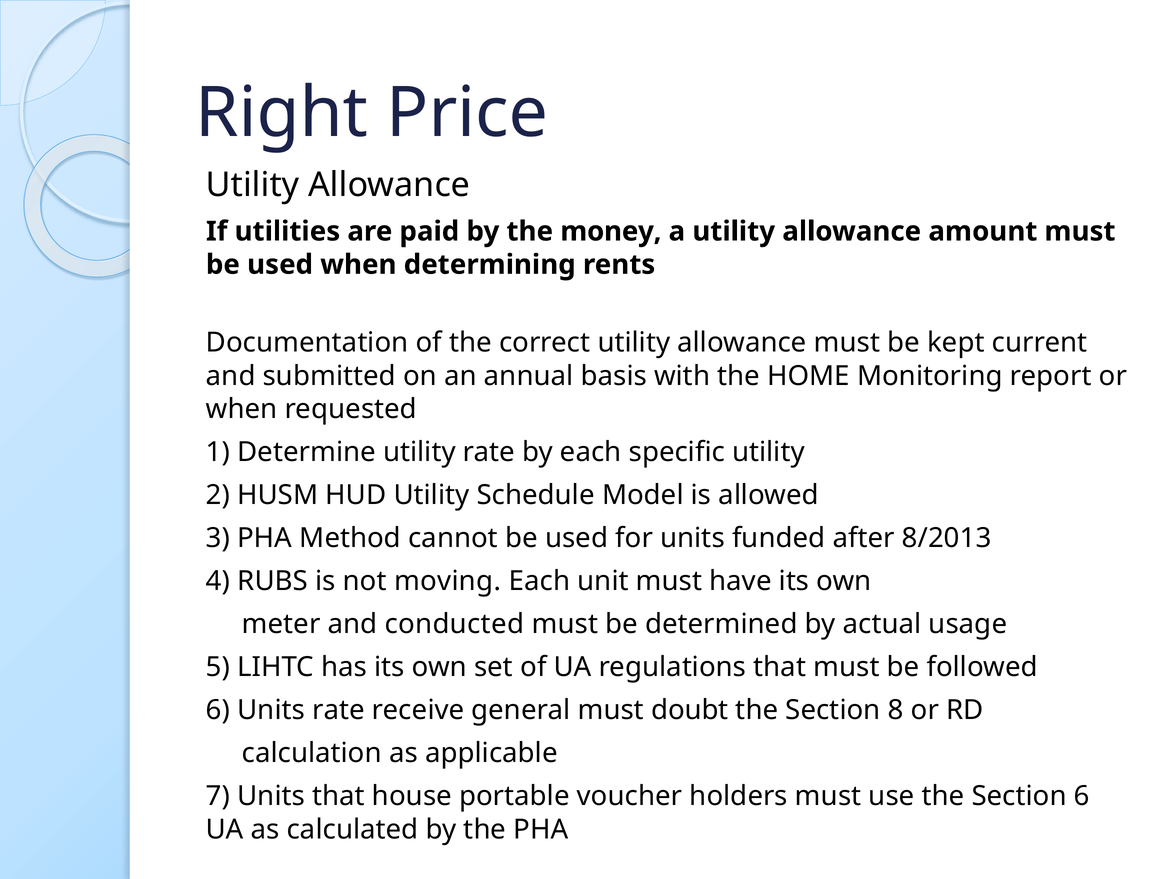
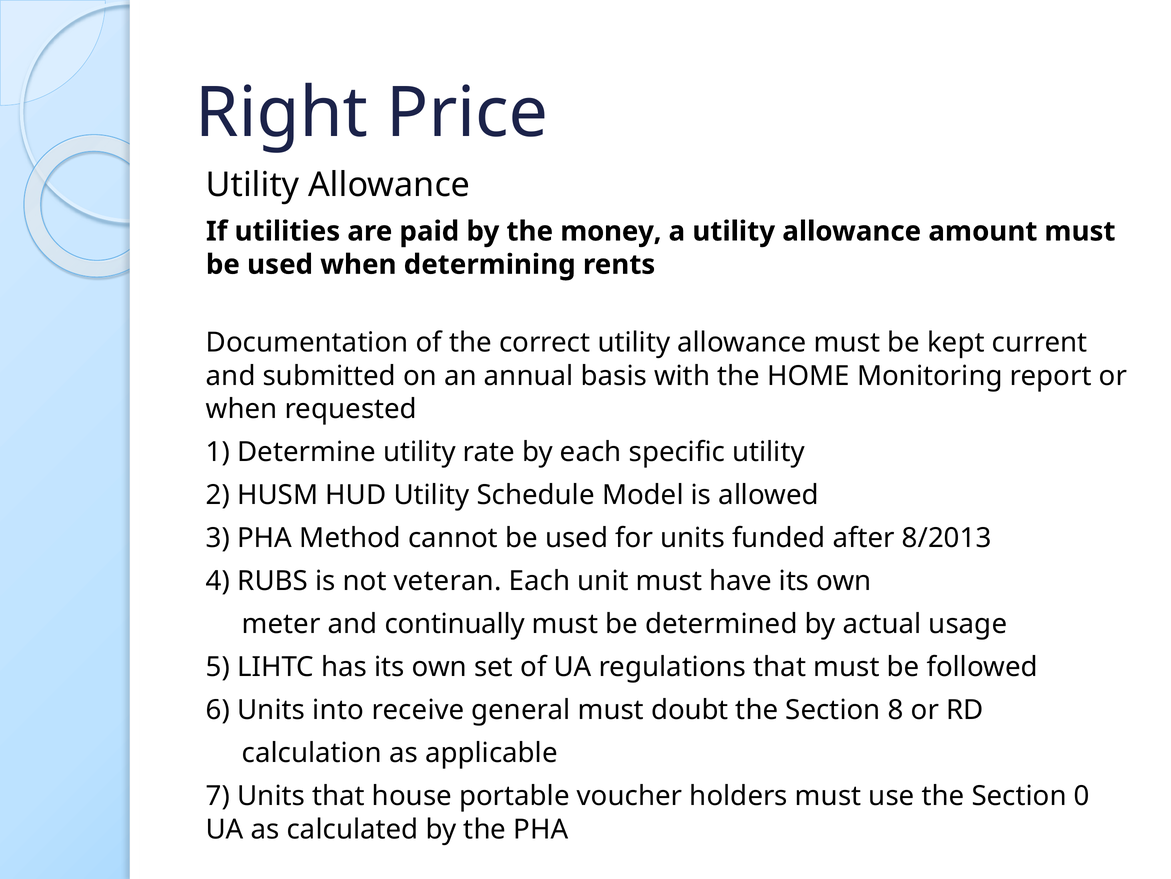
moving: moving -> veteran (448, 581)
conducted: conducted -> continually (455, 624)
Units rate: rate -> into (338, 710)
Section 6: 6 -> 0 (1082, 796)
